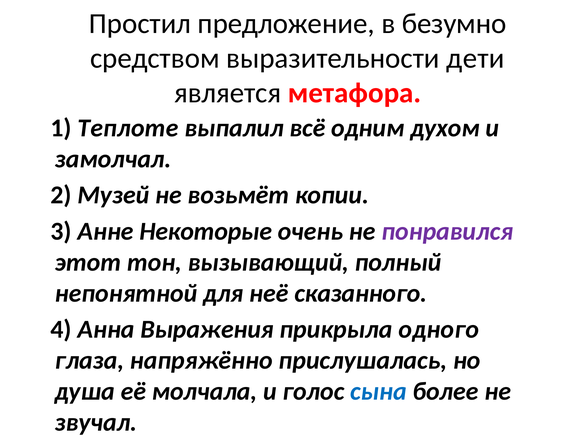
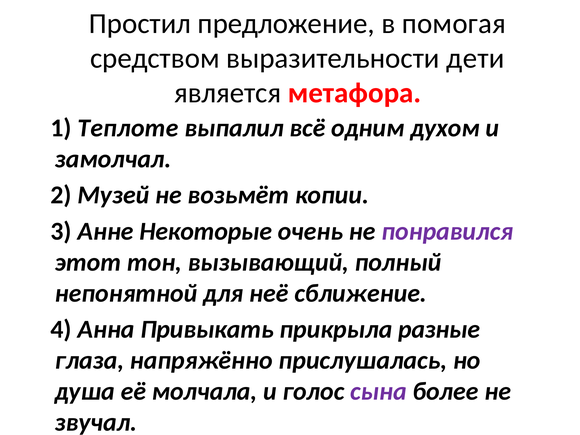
безумно: безумно -> помогая (454, 23)
сказанного: сказанного -> сближение (361, 293)
Выражения: Выражения -> Привыкать (207, 329)
одного: одного -> разные (439, 329)
сына colour: blue -> purple (379, 391)
